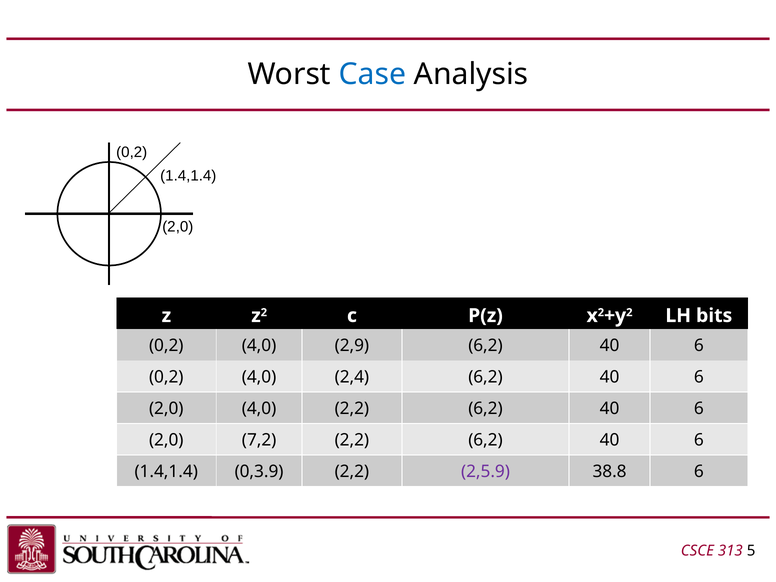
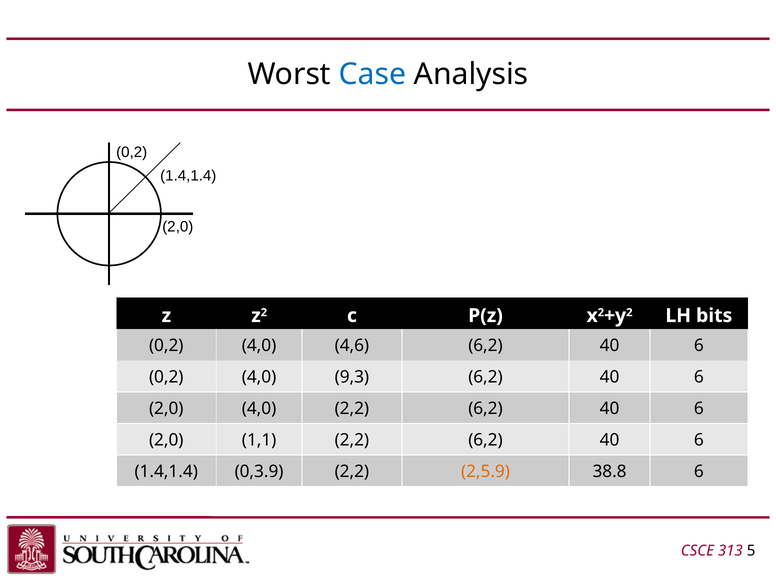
2,9: 2,9 -> 4,6 (352, 346)
2,4: 2,4 -> 9,3 (352, 377)
7,2: 7,2 -> 1,1 (259, 440)
2,5.9 colour: purple -> orange (485, 471)
